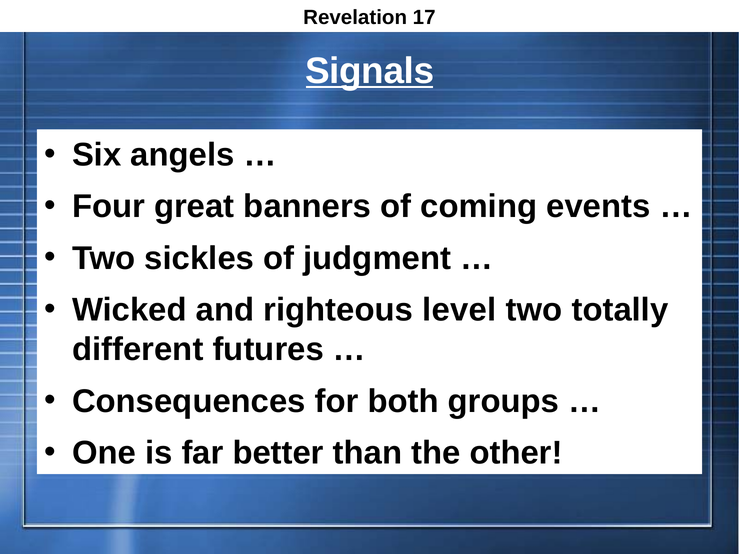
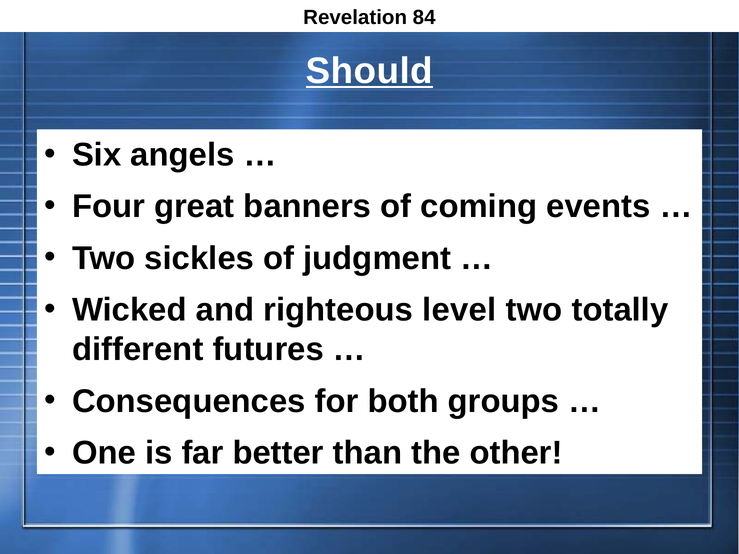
17: 17 -> 84 (424, 17)
Signals: Signals -> Should (369, 71)
